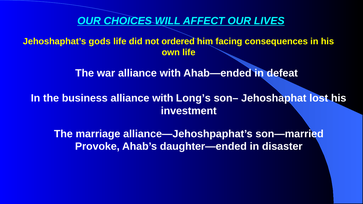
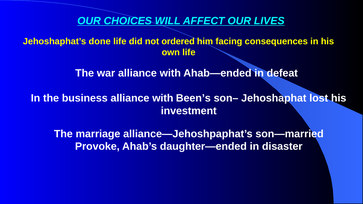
gods: gods -> done (100, 41)
Long’s: Long’s -> Been’s (193, 98)
